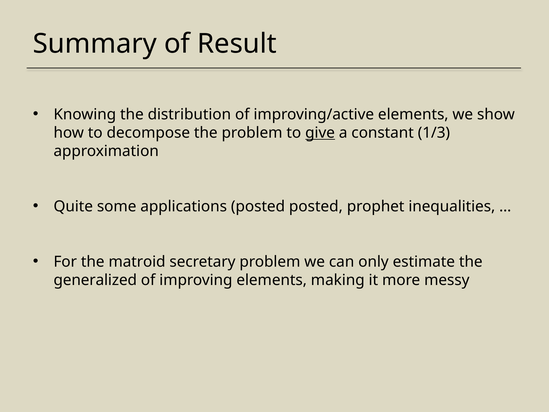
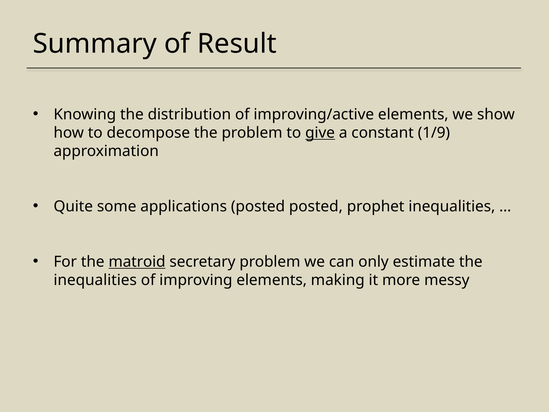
1/3: 1/3 -> 1/9 (434, 133)
matroid underline: none -> present (137, 262)
generalized: generalized -> inequalities (95, 280)
